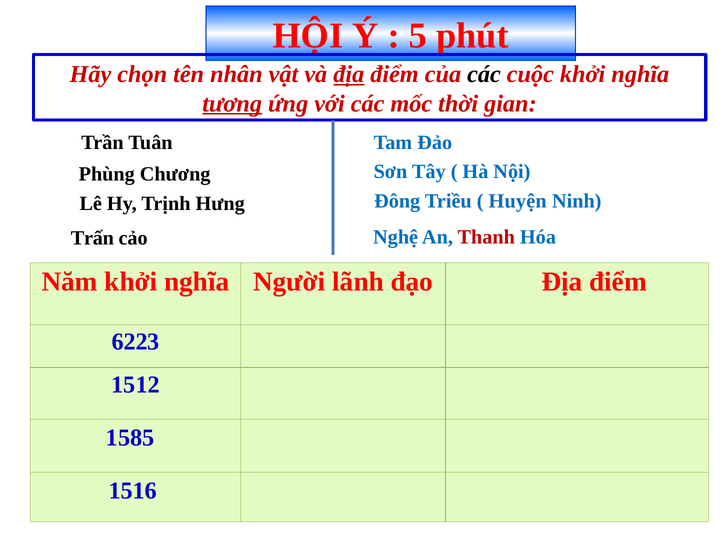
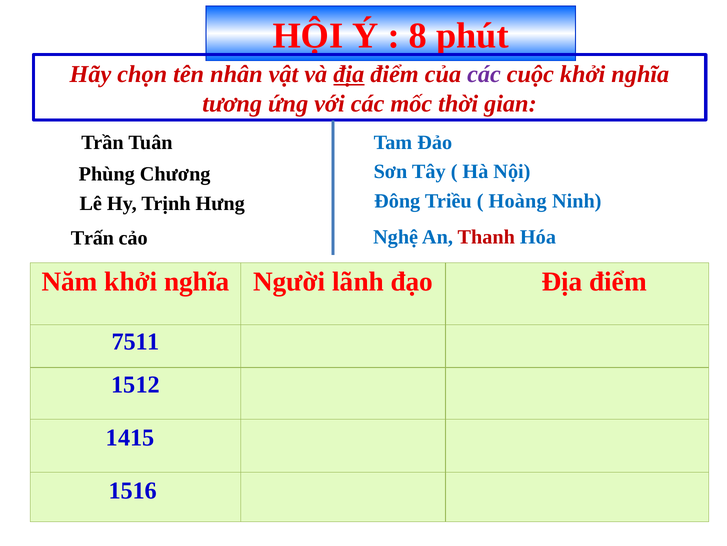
5: 5 -> 8 (418, 36)
các colour: black -> purple (484, 74)
tương underline: present -> none (232, 103)
Huyện: Huyện -> Hoàng (518, 201)
6223: 6223 -> 7511 (136, 341)
1585: 1585 -> 1415 (130, 437)
